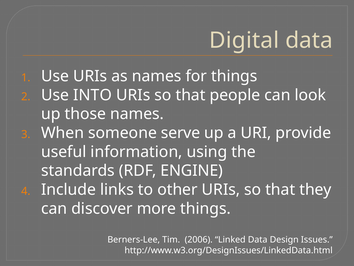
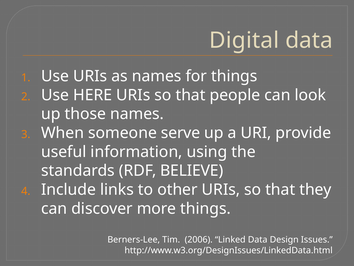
INTO: INTO -> HERE (93, 95)
ENGINE: ENGINE -> BELIEVE (192, 170)
